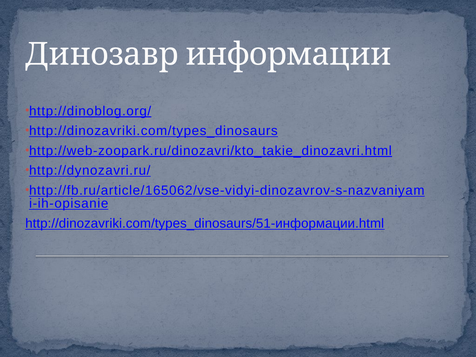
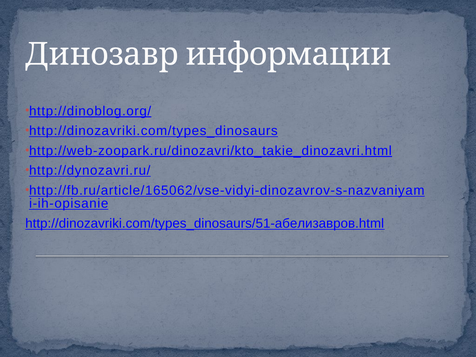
http://dinozavriki.com/types_dinosaurs/51-информации.html: http://dinozavriki.com/types_dinosaurs/51-информации.html -> http://dinozavriki.com/types_dinosaurs/51-абелизавров.html (205, 223)
